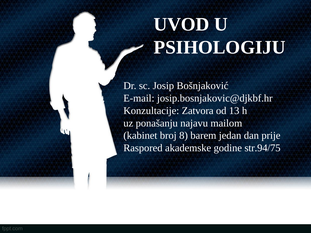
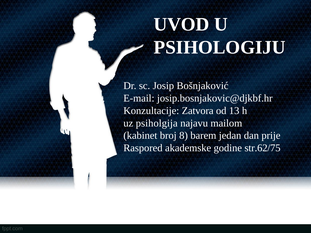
ponašanju: ponašanju -> psiholgija (157, 123)
str.94/75: str.94/75 -> str.62/75 (263, 148)
